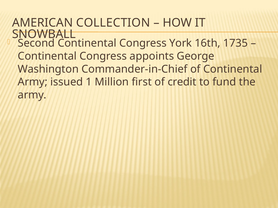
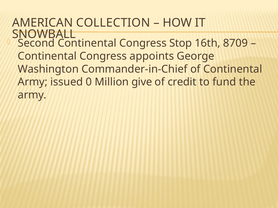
York: York -> Stop (181, 43)
1735: 1735 -> 8709 (236, 43)
1: 1 -> 0 (89, 82)
first: first -> give (142, 82)
